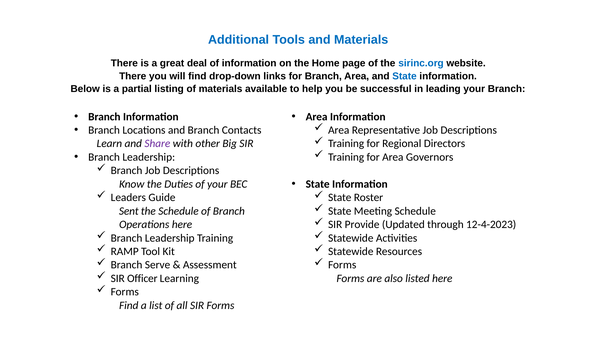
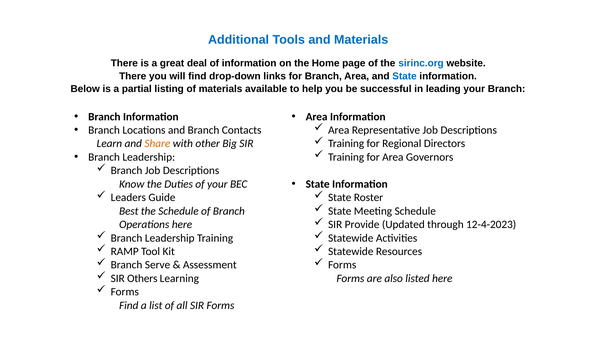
Share colour: purple -> orange (157, 144)
Sent: Sent -> Best (129, 211)
Officer: Officer -> Others (142, 278)
